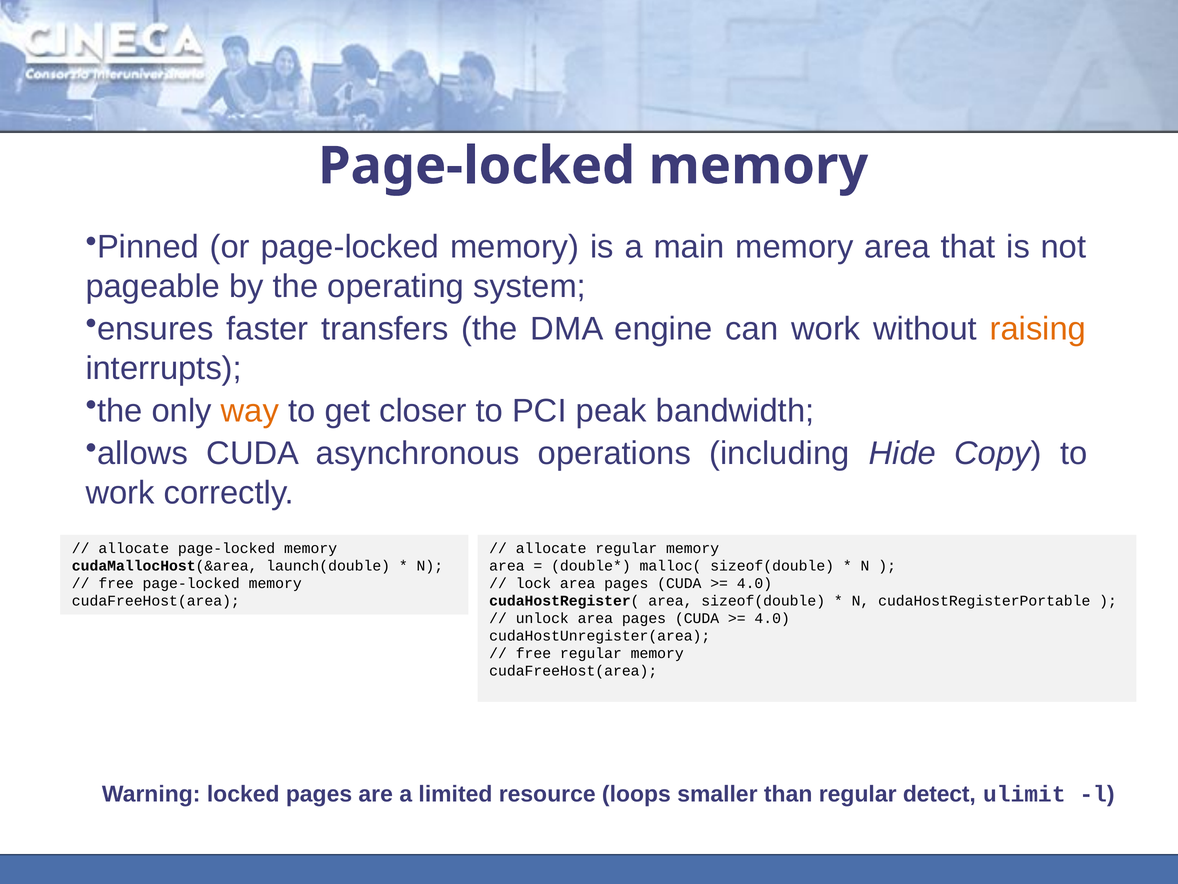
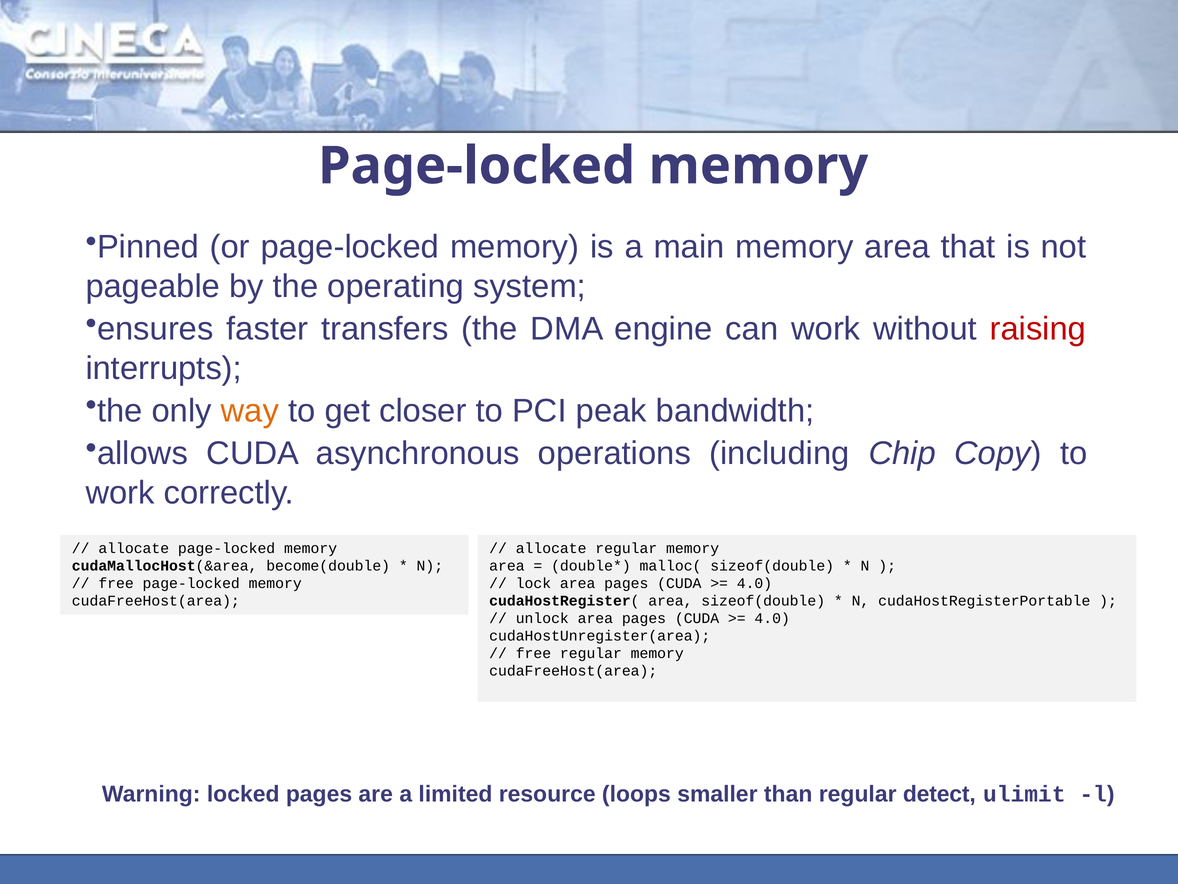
raising colour: orange -> red (1038, 329)
Hide: Hide -> Chip (902, 453)
launch(double: launch(double -> become(double (328, 566)
